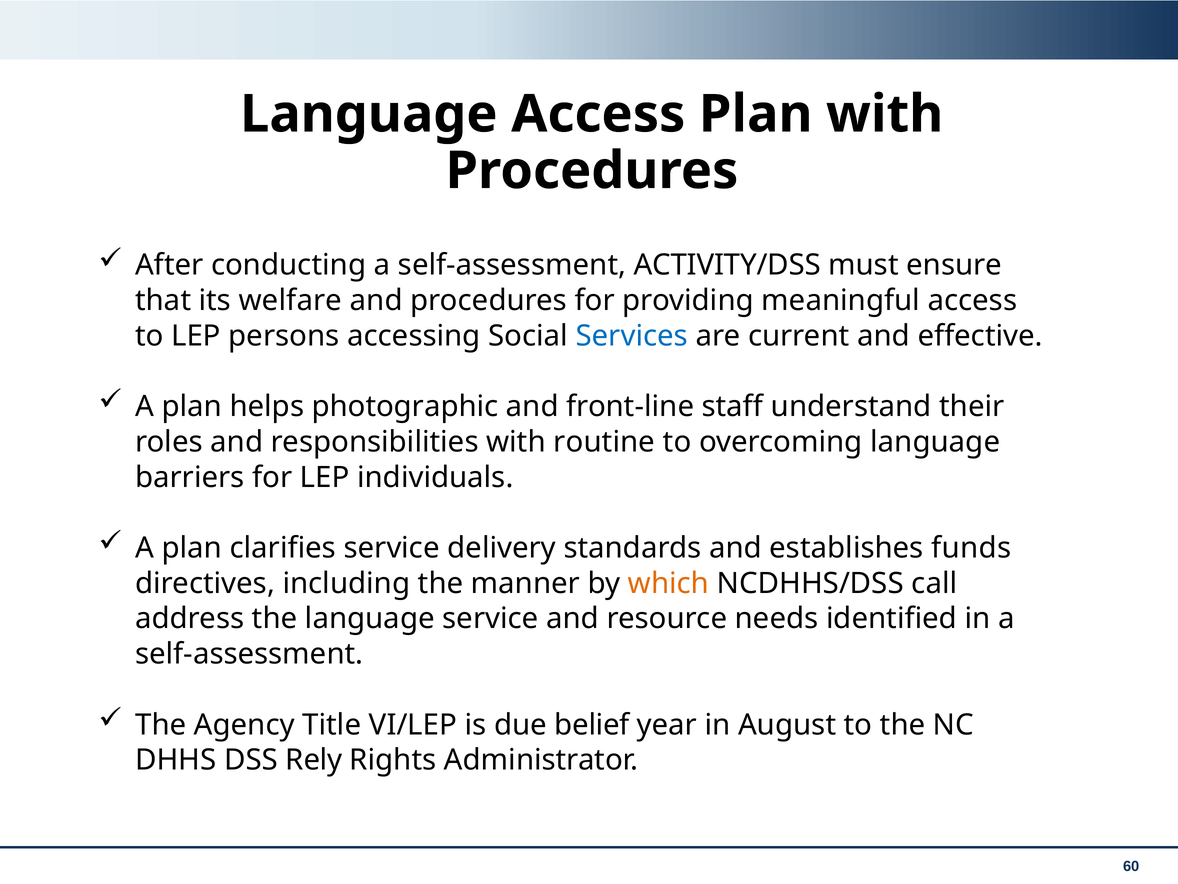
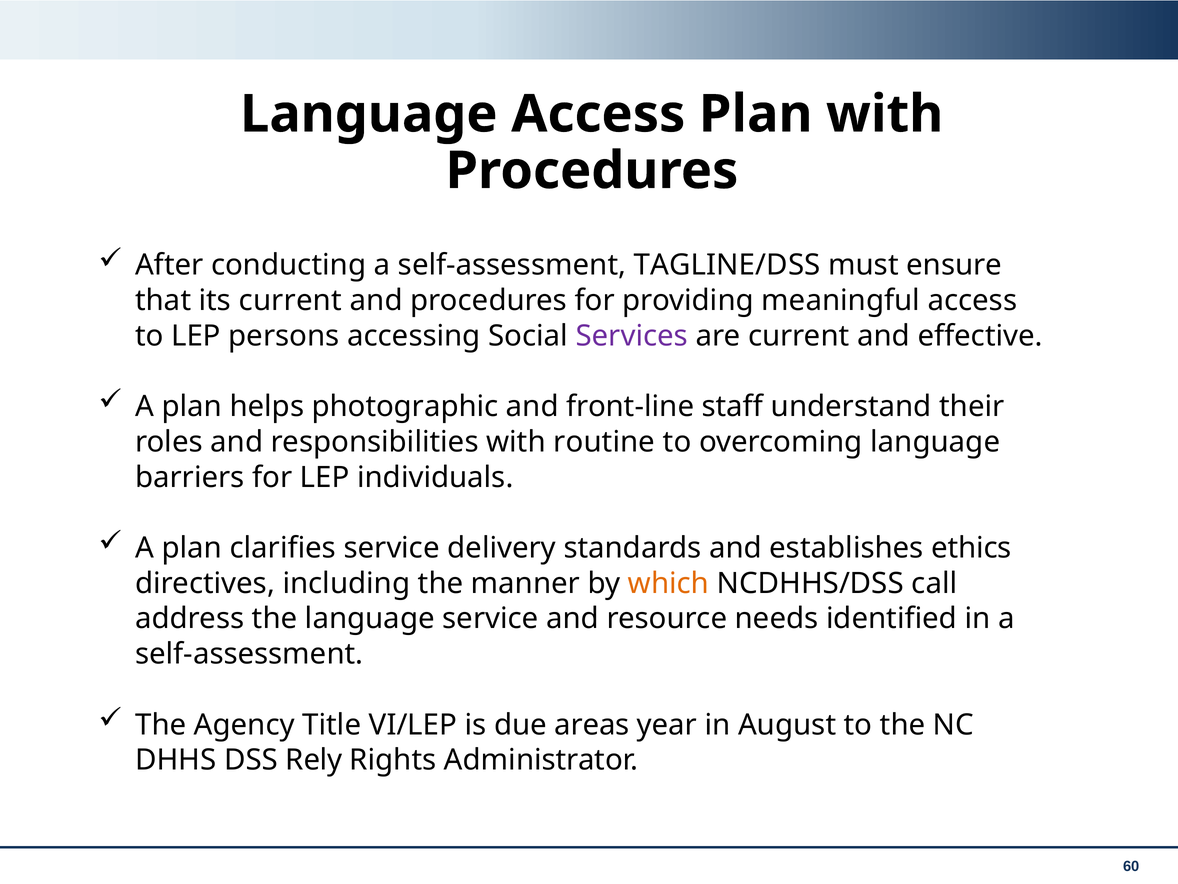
ACTIVITY/DSS: ACTIVITY/DSS -> TAGLINE/DSS (727, 265)
its welfare: welfare -> current (290, 300)
Services colour: blue -> purple (632, 336)
funds: funds -> ethics (971, 548)
belief: belief -> areas (592, 724)
